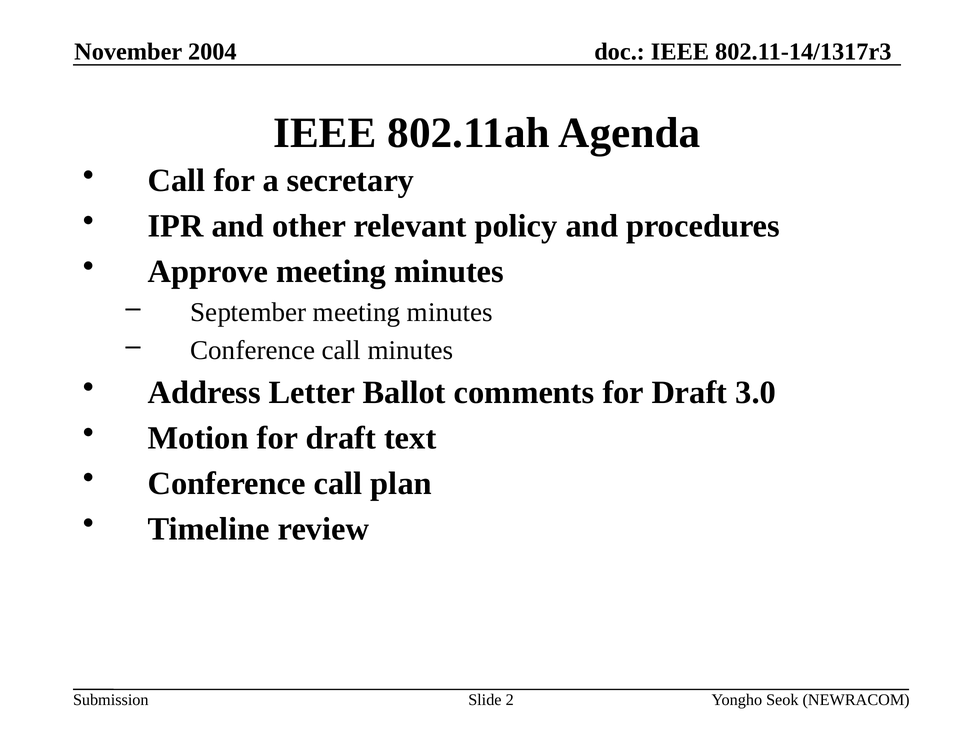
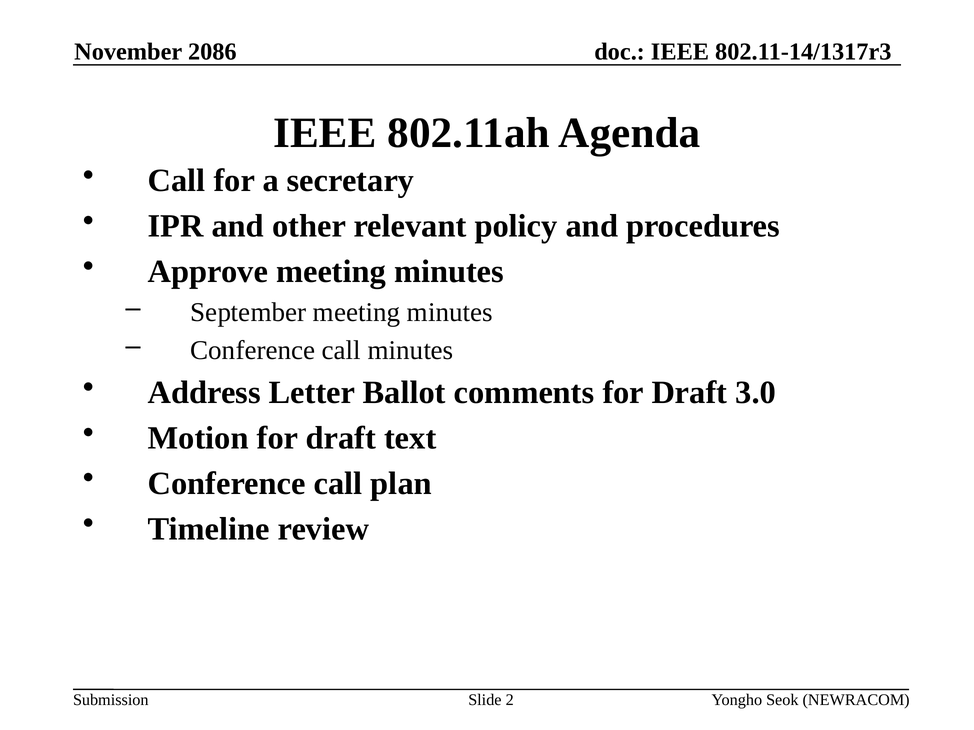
2004: 2004 -> 2086 (212, 52)
